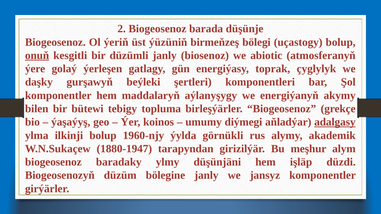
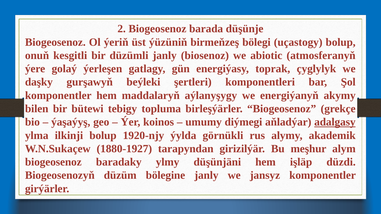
onuň underline: present -> none (37, 55)
1960-njy: 1960-njy -> 1920-njy (144, 136)
1880-1947: 1880-1947 -> 1880-1927 (124, 149)
